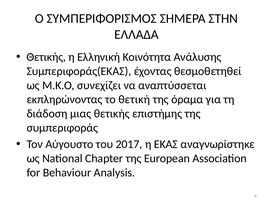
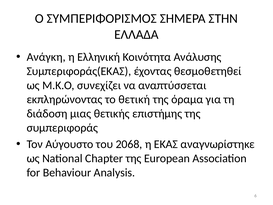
Θετικής: Θετικής -> Ανάγκη (46, 57)
2017: 2017 -> 2068 (129, 144)
